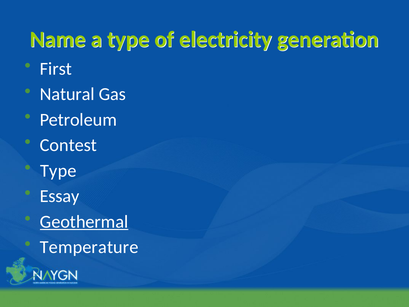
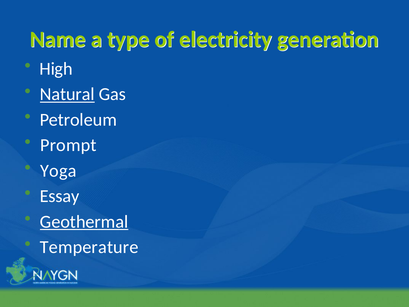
First: First -> High (56, 69)
Natural underline: none -> present (67, 94)
Contest: Contest -> Prompt (68, 145)
Type: Type -> Yoga (58, 171)
